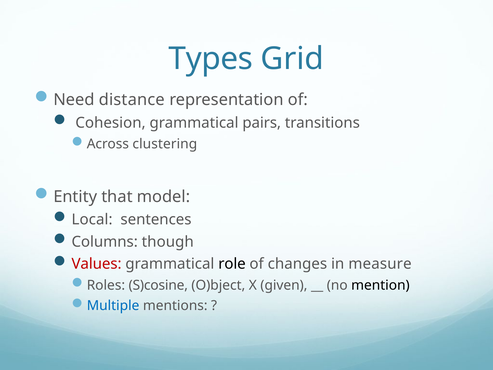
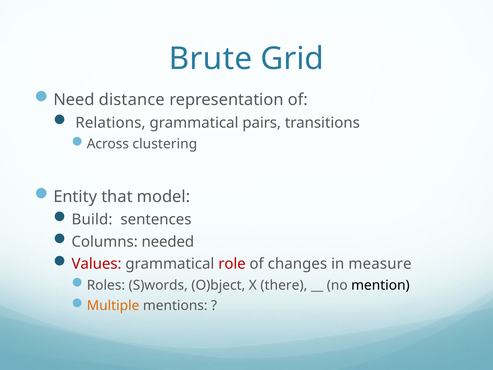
Types: Types -> Brute (210, 59)
Cohesion: Cohesion -> Relations (110, 123)
Local: Local -> Build (92, 219)
though: though -> needed (168, 242)
role colour: black -> red (232, 264)
S)cosine: S)cosine -> S)words (158, 285)
given: given -> there (284, 285)
Multiple colour: blue -> orange (113, 306)
